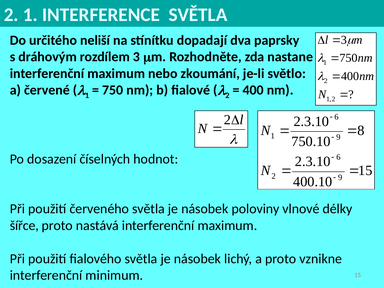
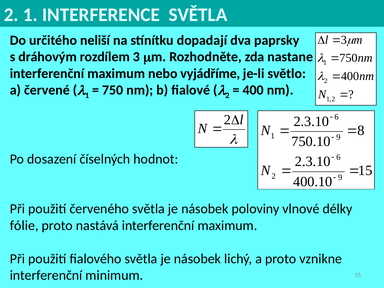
zkoumání: zkoumání -> vyjádříme (210, 74)
šířce: šířce -> fólie (24, 225)
